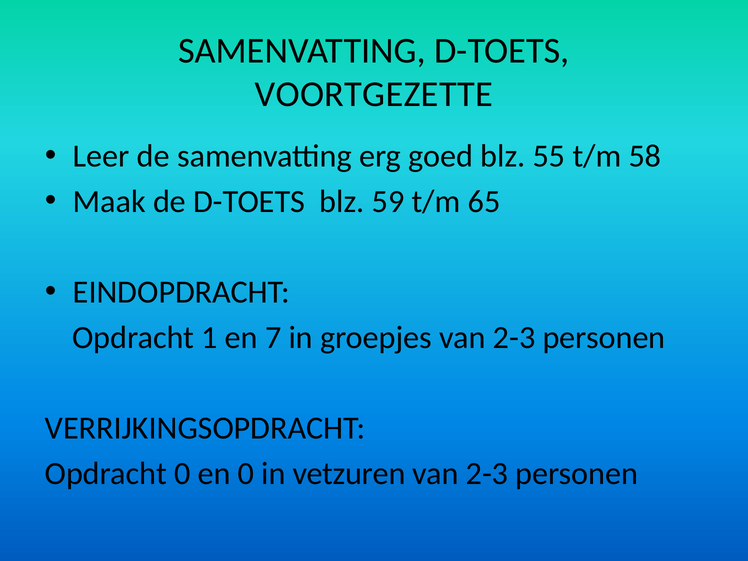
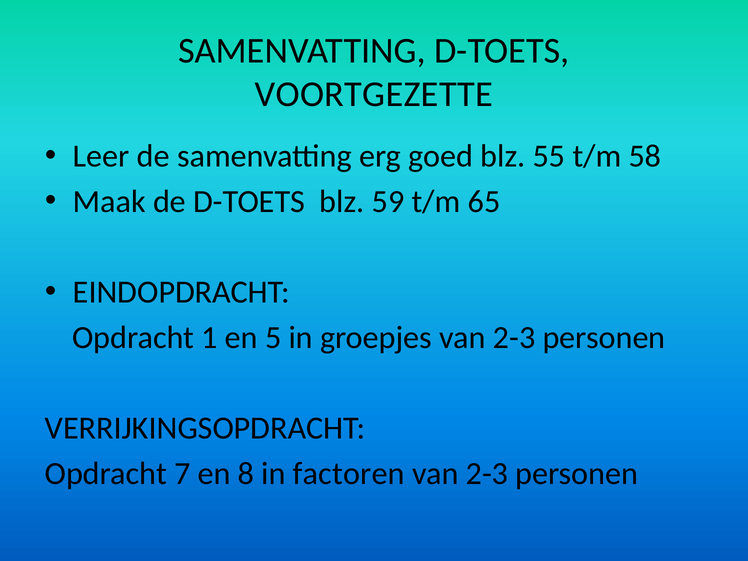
7: 7 -> 5 (273, 338)
Opdracht 0: 0 -> 7 (182, 473)
en 0: 0 -> 8 (246, 473)
vetzuren: vetzuren -> factoren (349, 473)
